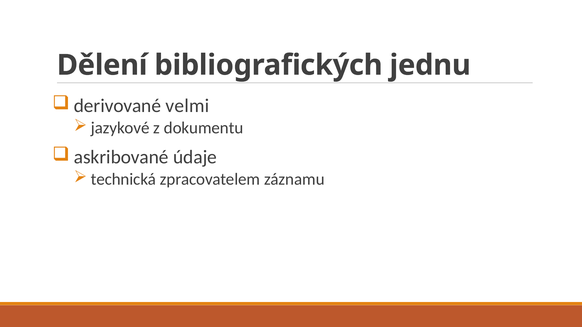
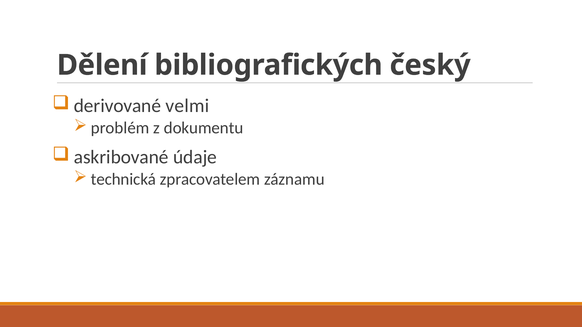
jednu: jednu -> český (430, 65)
jazykové: jazykové -> problém (120, 128)
